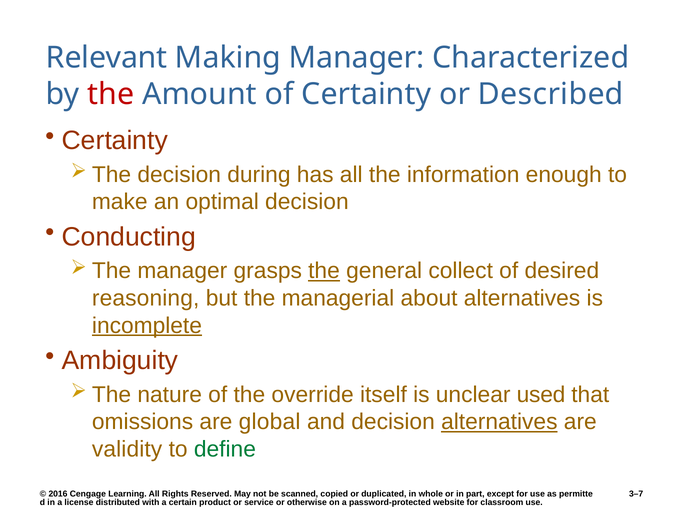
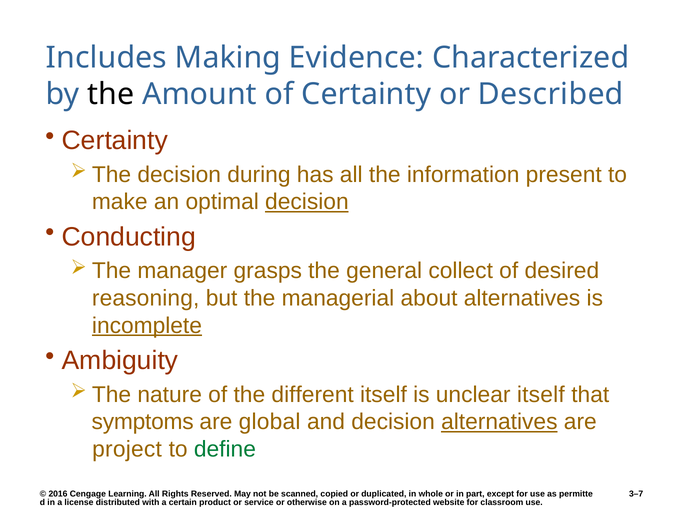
Relevant: Relevant -> Includes (106, 58)
Making Manager: Manager -> Evidence (357, 58)
the colour: red -> black (111, 94)
enough: enough -> present (564, 175)
decision underline: none -> present (307, 202)
the underline: present -> none (324, 271)
override: override -> different (313, 395)
unclear used: used -> itself (541, 395)
omissions: omissions -> symptoms (143, 422)
validity: validity -> project (127, 449)
